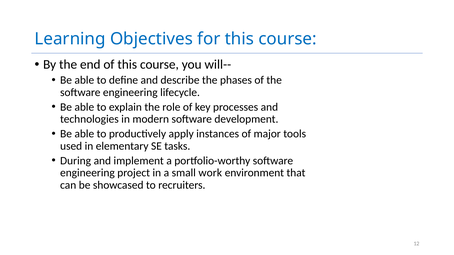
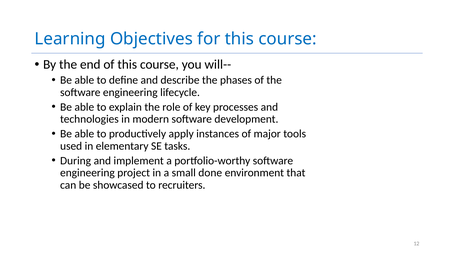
work: work -> done (210, 173)
